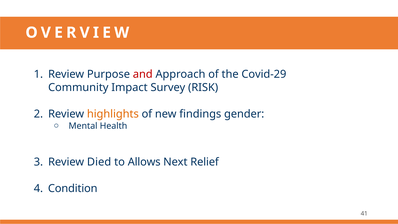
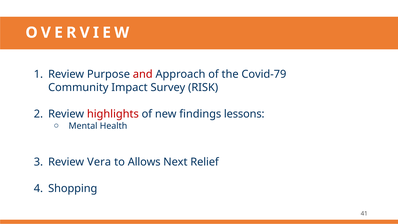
Covid-29: Covid-29 -> Covid-79 (264, 74)
highlights colour: orange -> red (113, 114)
gender: gender -> lessons (244, 114)
Died: Died -> Vera (99, 162)
Condition: Condition -> Shopping (73, 188)
